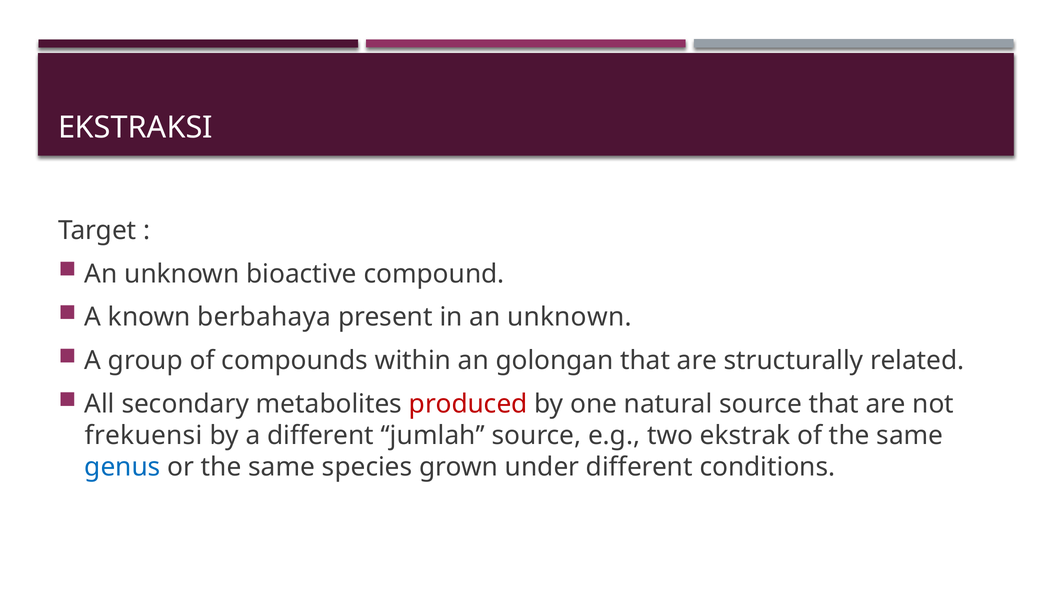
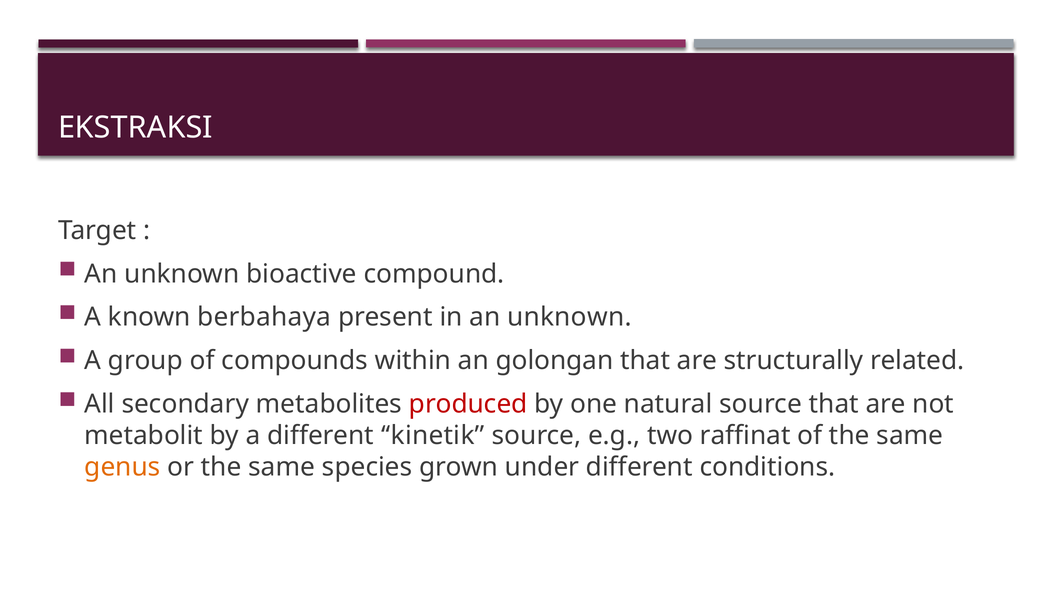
frekuensi: frekuensi -> metabolit (144, 435)
jumlah: jumlah -> kinetik (433, 435)
ekstrak: ekstrak -> raffinat (745, 435)
genus colour: blue -> orange (122, 467)
